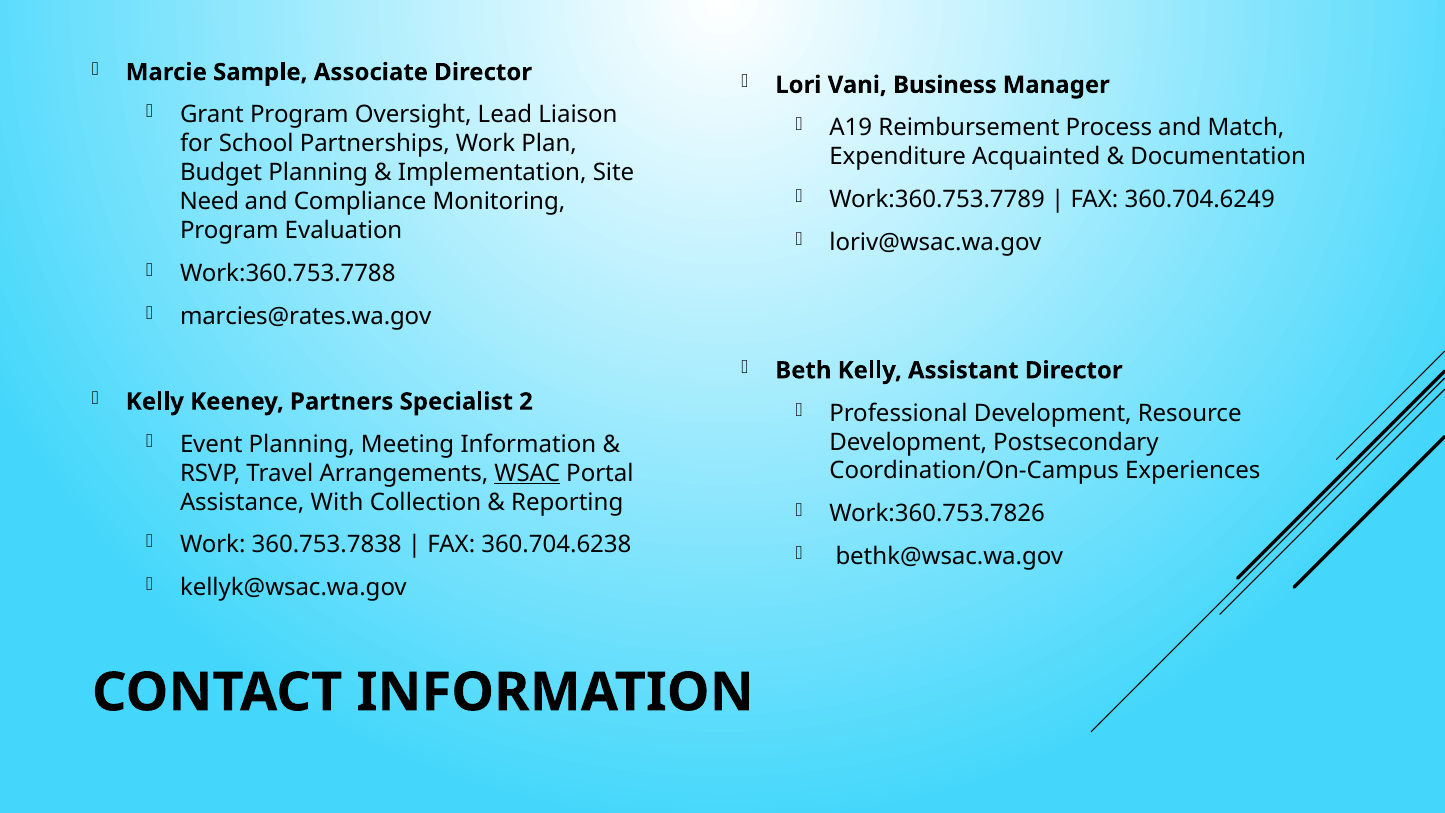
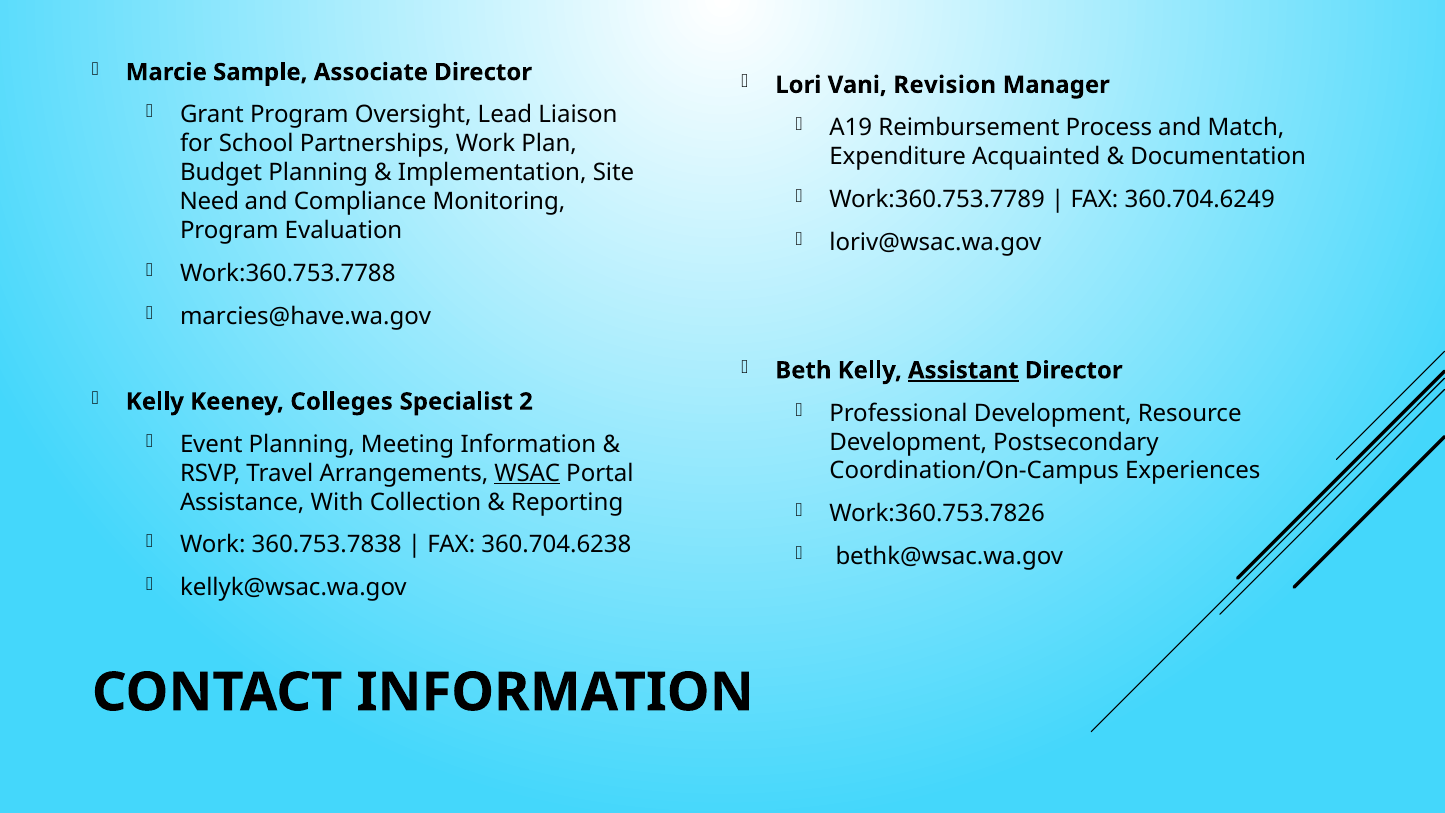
Business: Business -> Revision (945, 85)
marcies@rates.wa.gov: marcies@rates.wa.gov -> marcies@have.wa.gov (306, 316)
Assistant underline: none -> present (963, 370)
Partners: Partners -> Colleges (342, 402)
